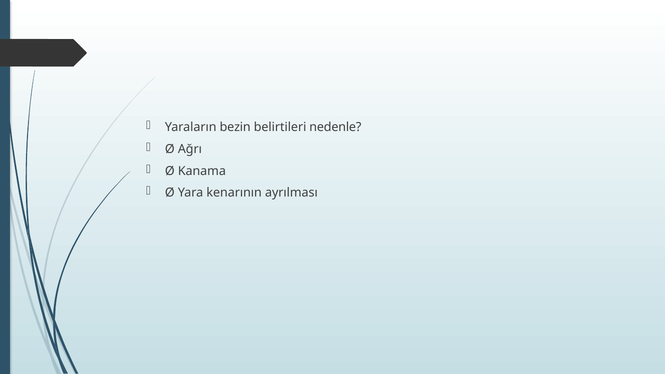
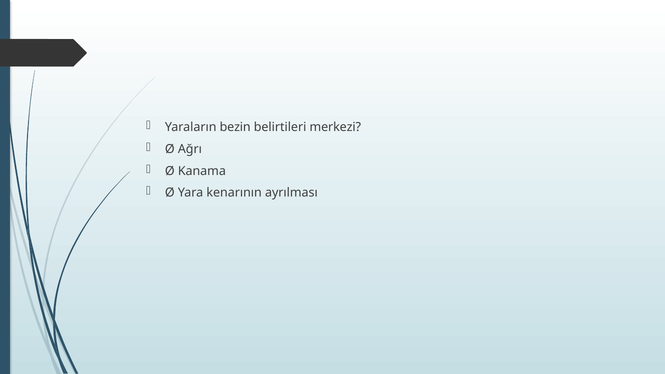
nedenle: nedenle -> merkezi (335, 127)
